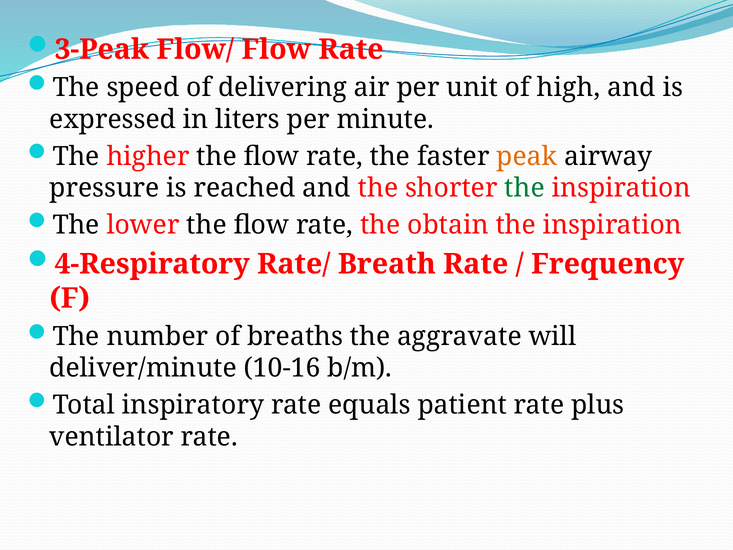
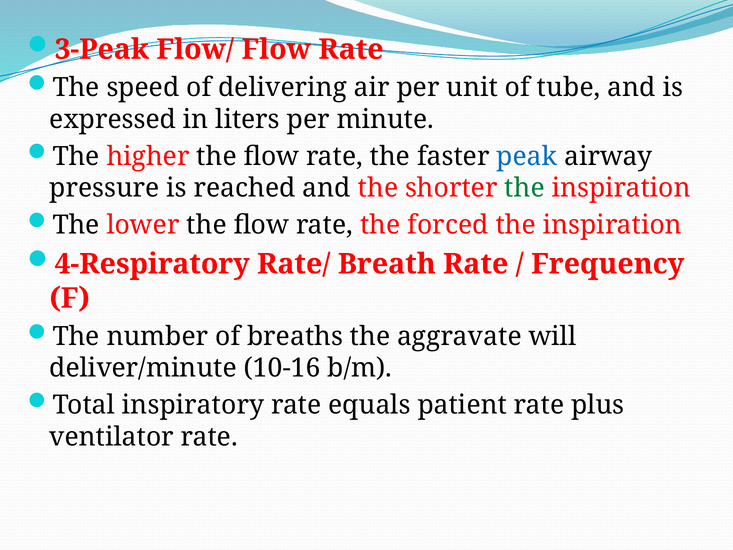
high: high -> tube (569, 88)
peak colour: orange -> blue (527, 156)
obtain: obtain -> forced (448, 225)
